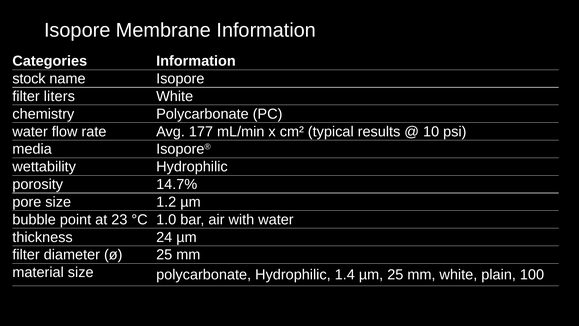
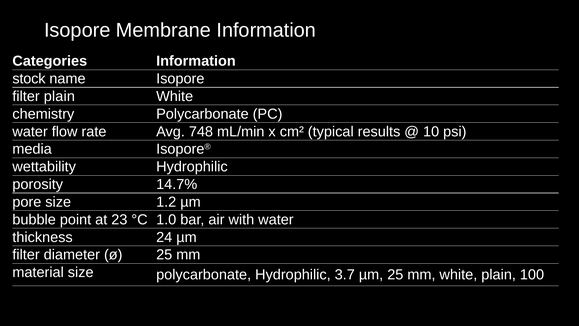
filter liters: liters -> plain (59, 96)
177: 177 -> 748 (201, 131)
1.4: 1.4 -> 3.7 (345, 275)
